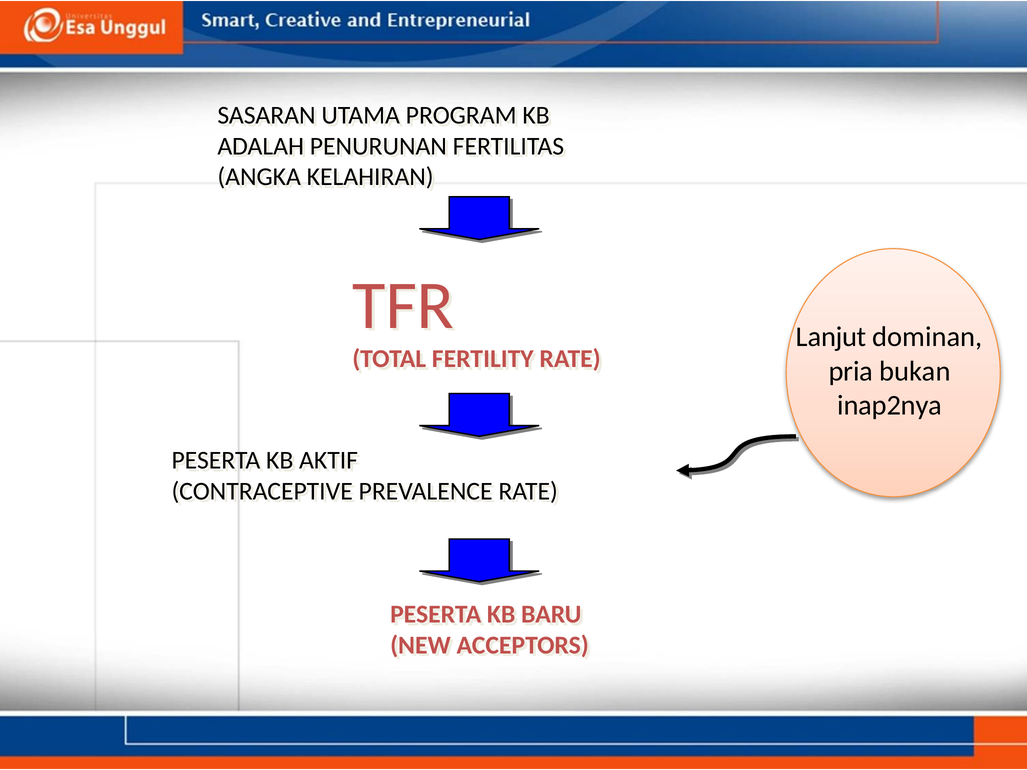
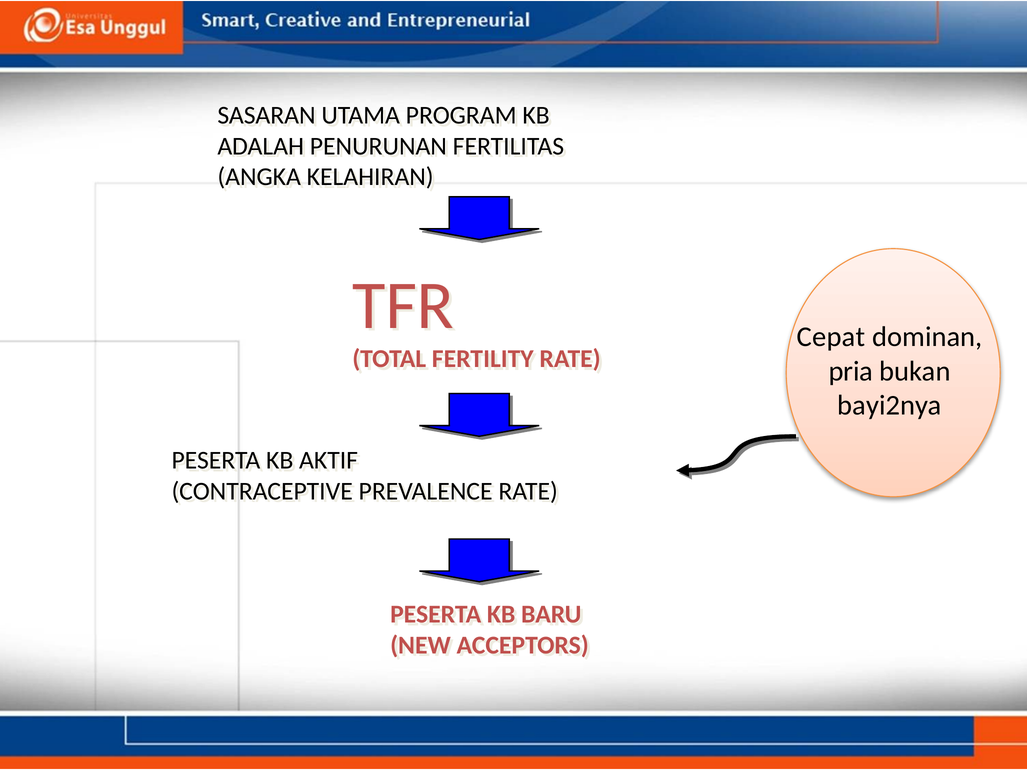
Lanjut: Lanjut -> Cepat (831, 337)
inap2nya: inap2nya -> bayi2nya (890, 406)
